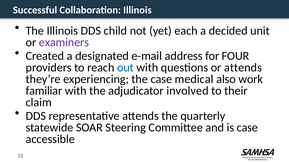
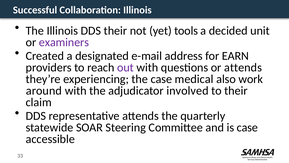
DDS child: child -> their (115, 31)
each: each -> tools (186, 31)
FOUR: FOUR -> EARN (235, 56)
out colour: blue -> purple (125, 67)
familiar: familiar -> around (44, 90)
